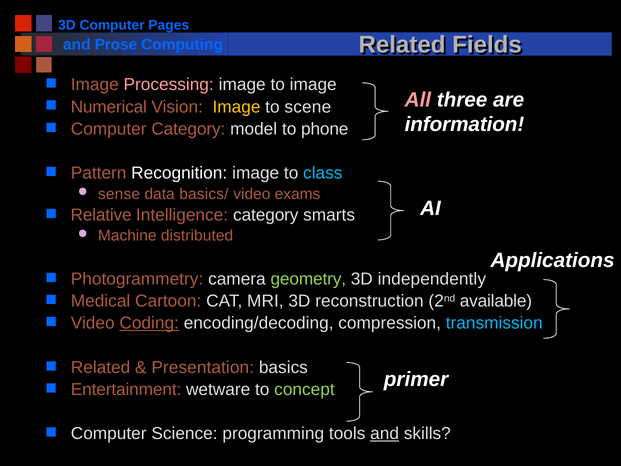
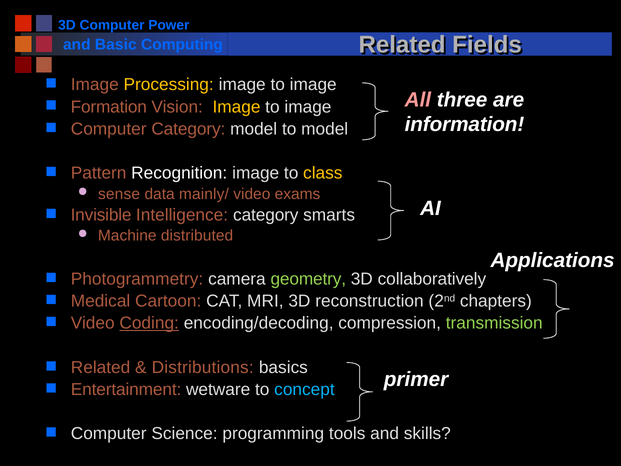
Pages: Pages -> Power (169, 25)
Prose: Prose -> Basic (116, 44)
Processing colour: pink -> yellow (169, 85)
Numerical: Numerical -> Formation (109, 107)
scene: scene -> image (308, 107)
to phone: phone -> model (325, 129)
class colour: light blue -> yellow (323, 173)
basics/: basics/ -> mainly/ (204, 194)
Relative: Relative -> Invisible (101, 215)
independently: independently -> collaboratively (432, 279)
available: available -> chapters (496, 301)
transmission colour: light blue -> light green (494, 323)
Presentation: Presentation -> Distributions (203, 367)
concept colour: light green -> light blue (304, 389)
and underline: present -> none (385, 434)
